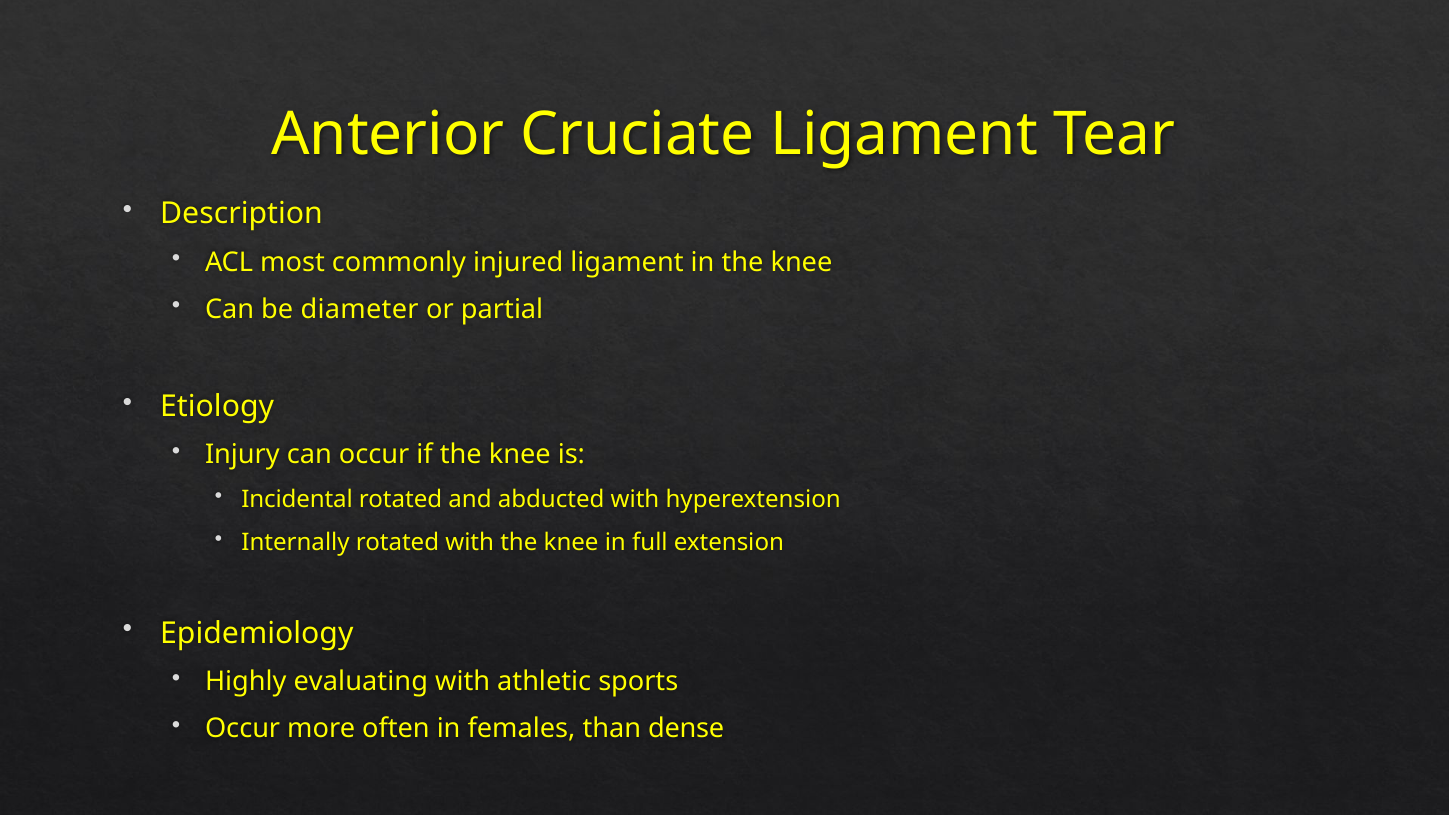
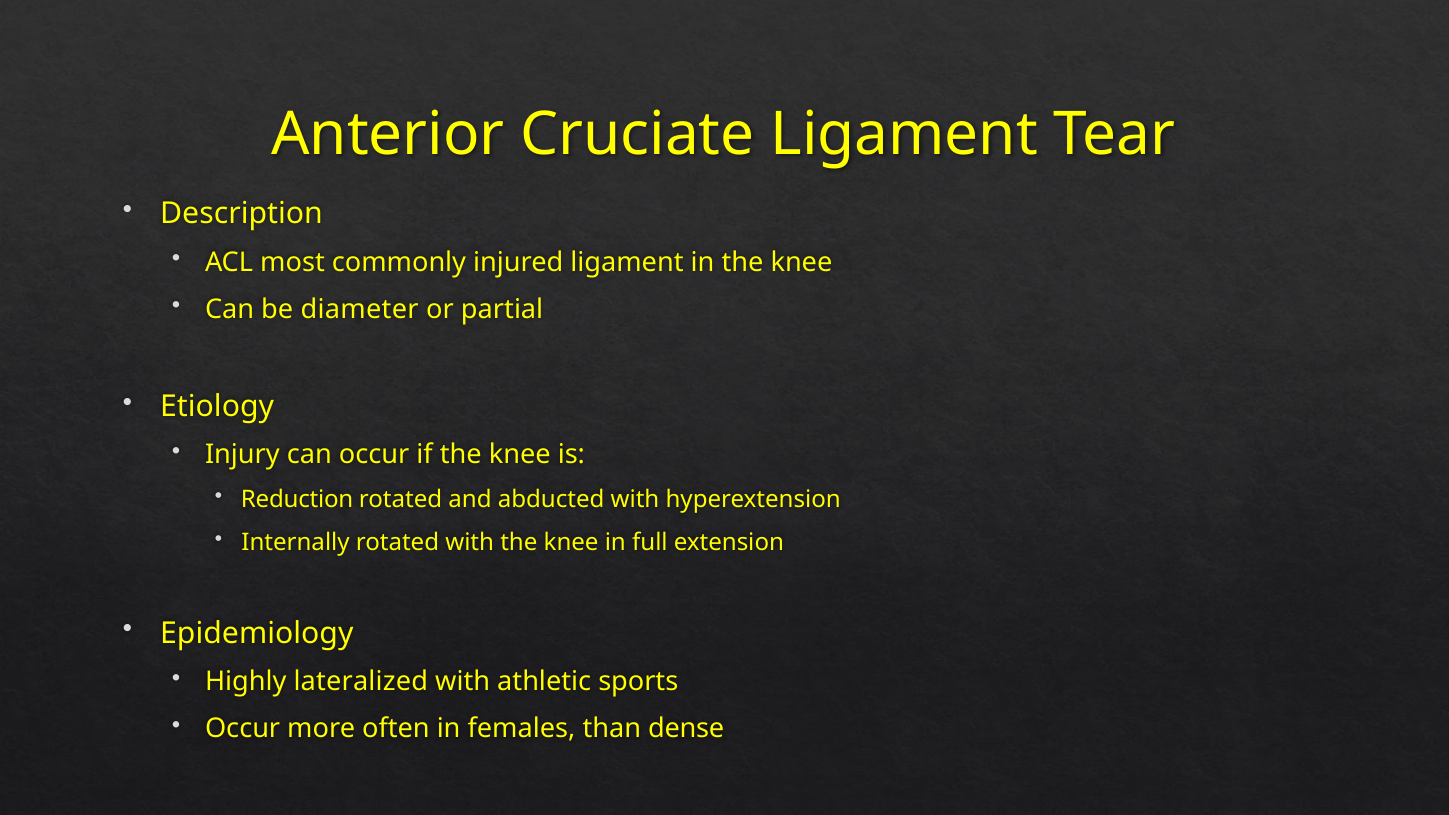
Incidental: Incidental -> Reduction (297, 499)
evaluating: evaluating -> lateralized (361, 682)
